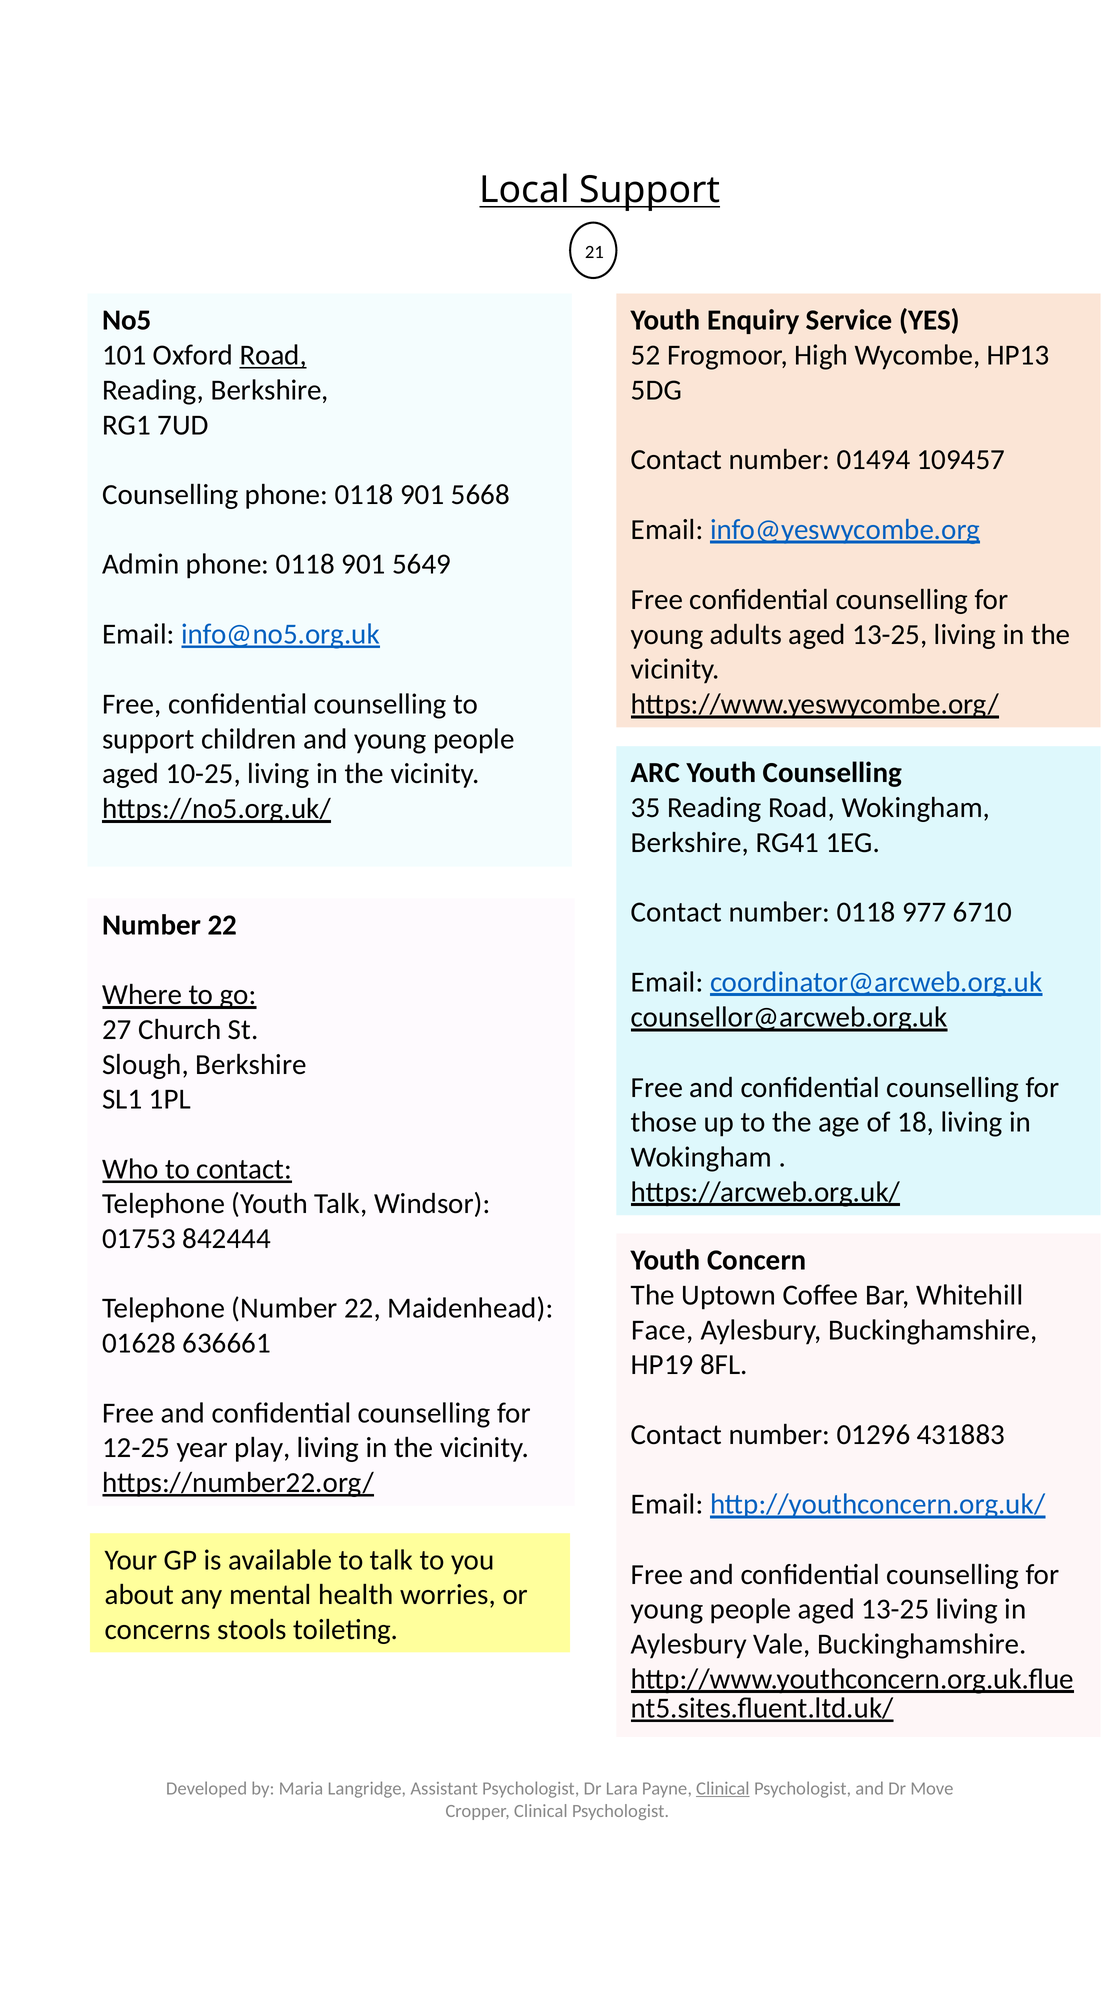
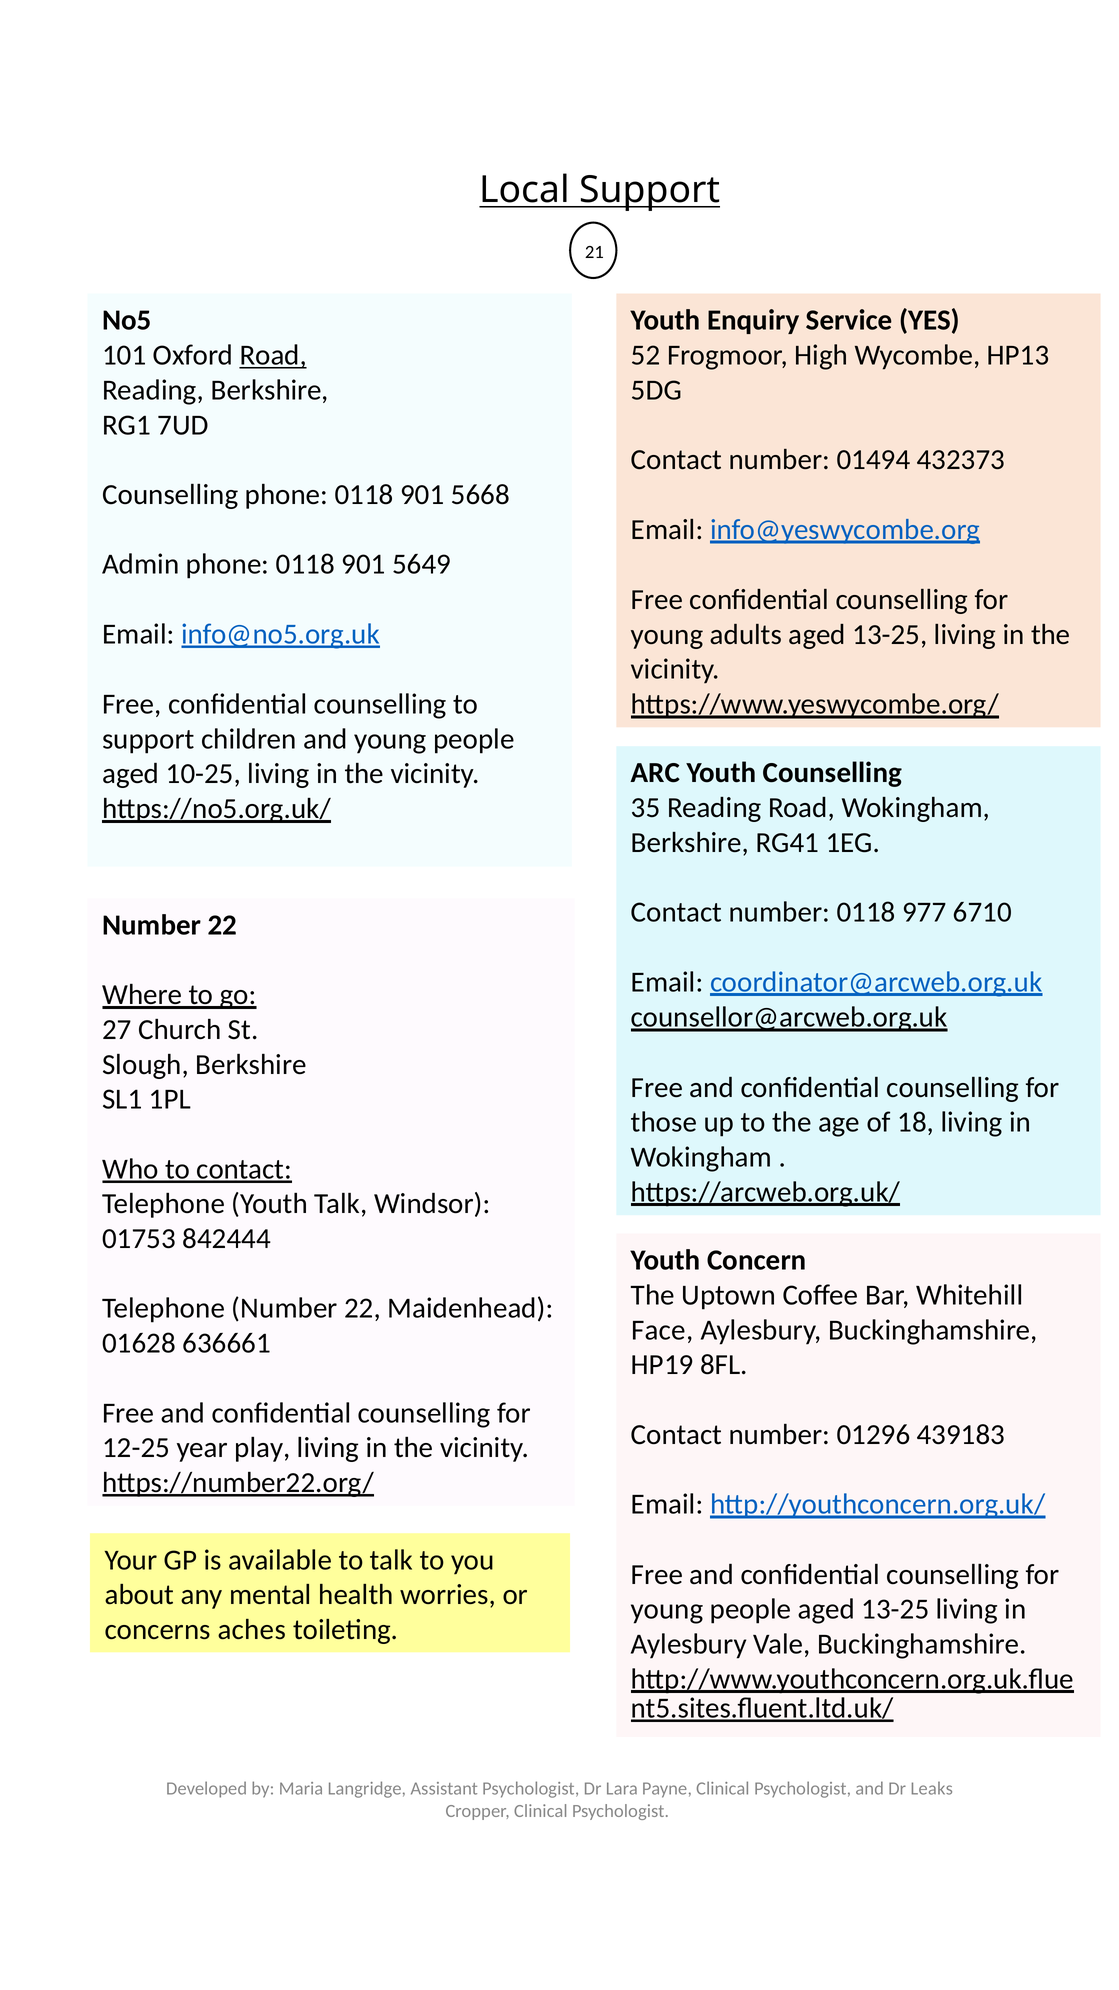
109457: 109457 -> 432373 (961, 460)
431883: 431883 -> 439183 (961, 1434)
stools: stools -> aches (252, 1629)
Clinical underline: present -> none (723, 1788)
Move: Move -> Leaks (932, 1788)
